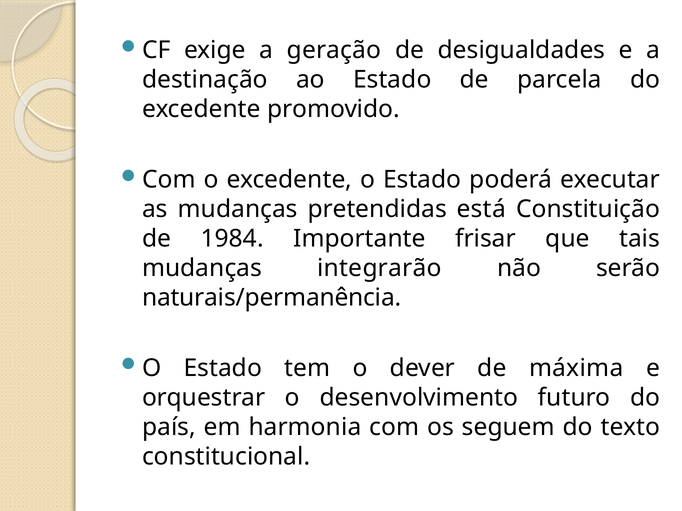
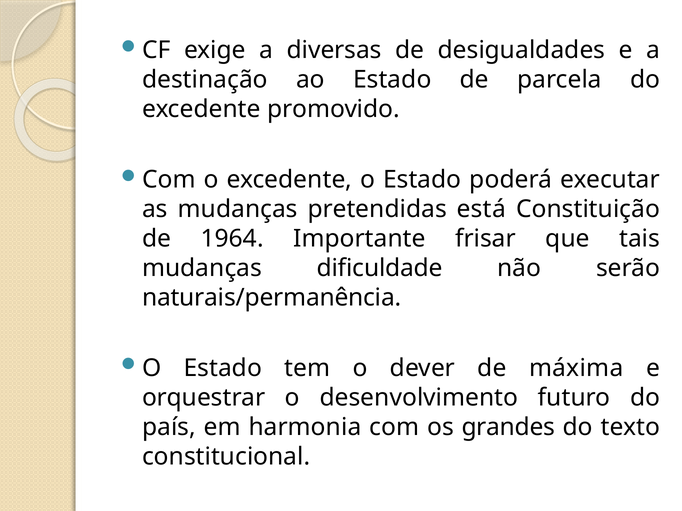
geração: geração -> diversas (334, 50)
1984: 1984 -> 1964 (232, 239)
integrarão: integrarão -> dificuldade (380, 268)
seguem: seguem -> grandes (508, 427)
